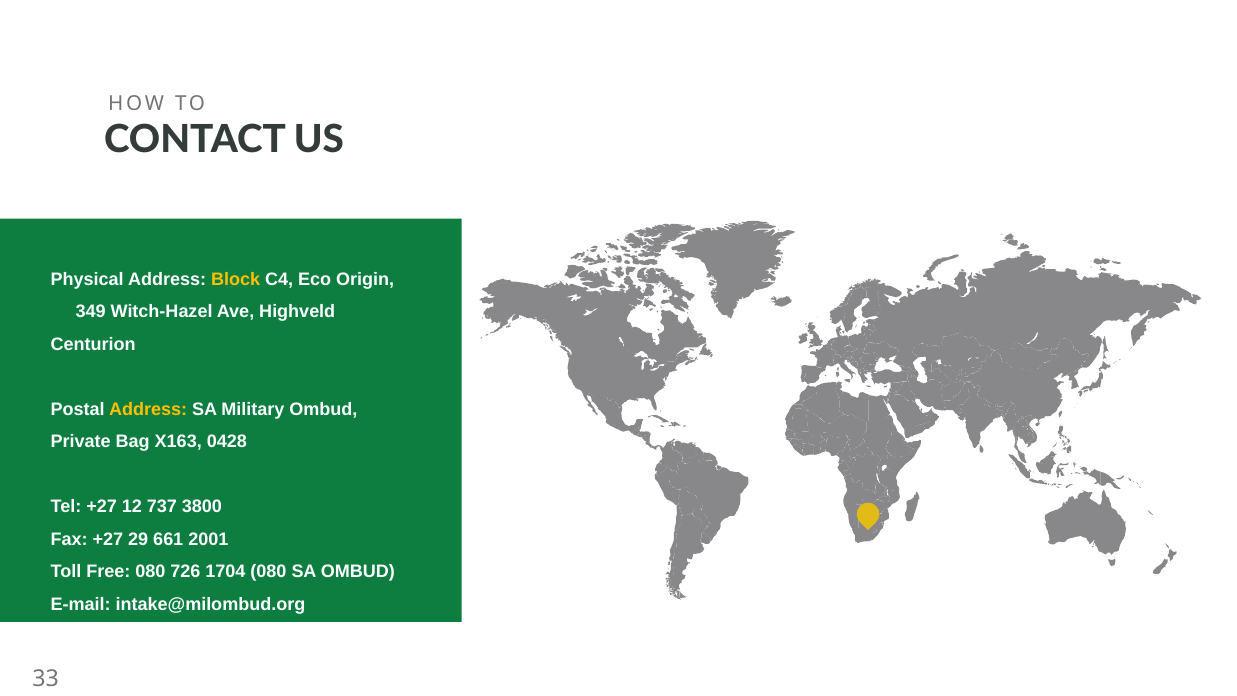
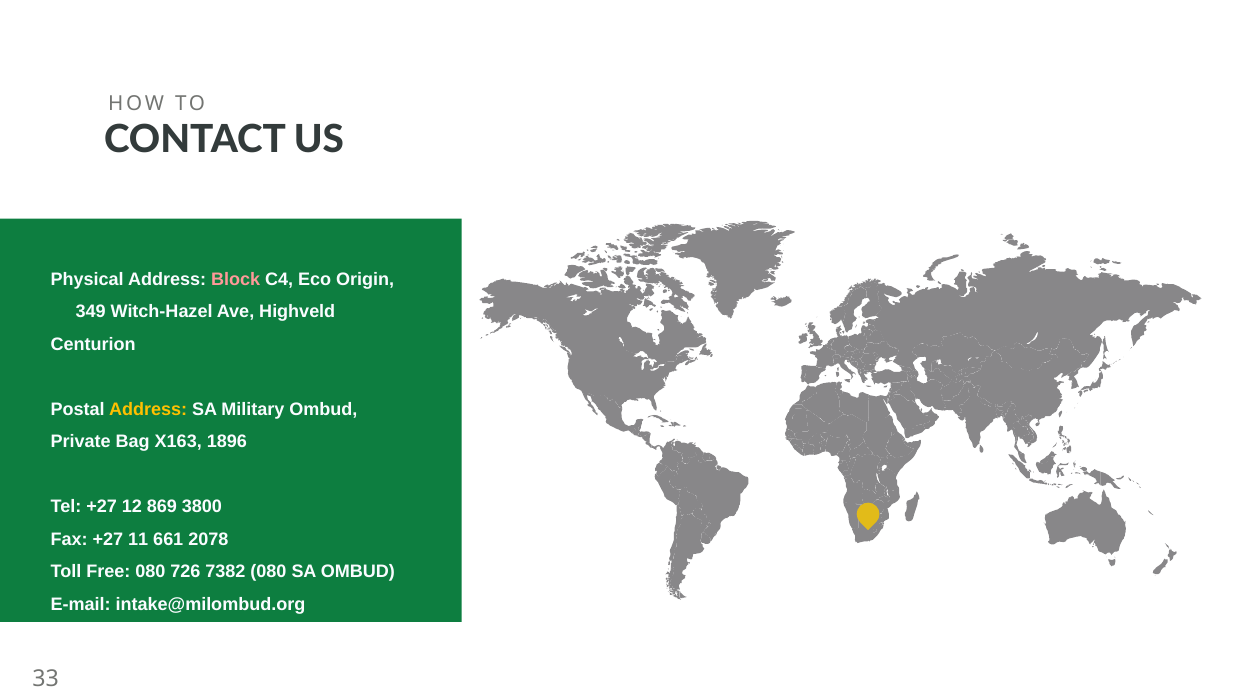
Block colour: yellow -> pink (236, 279)
0428: 0428 -> 1896 (227, 442)
737: 737 -> 869 (162, 507)
29: 29 -> 11 (138, 539)
2001: 2001 -> 2078 (208, 539)
1704: 1704 -> 7382 (225, 572)
